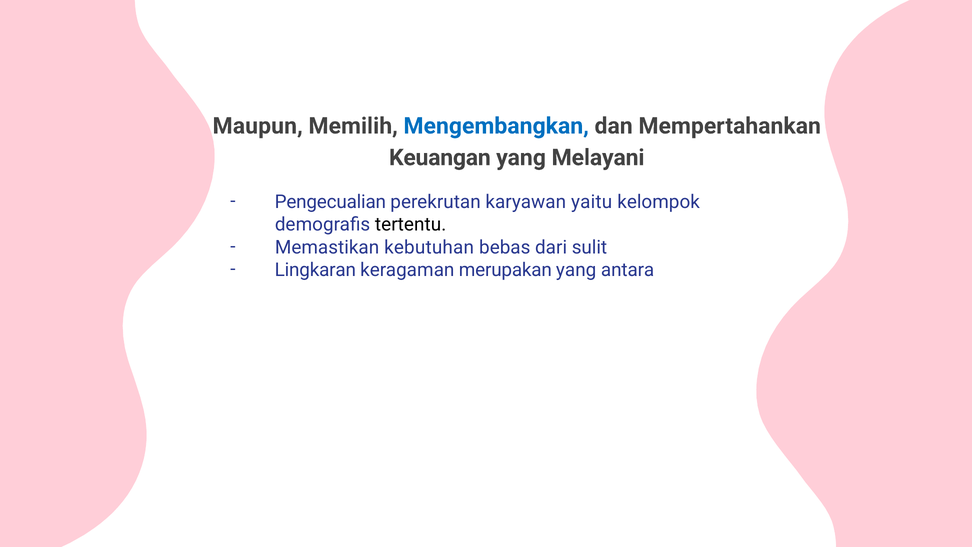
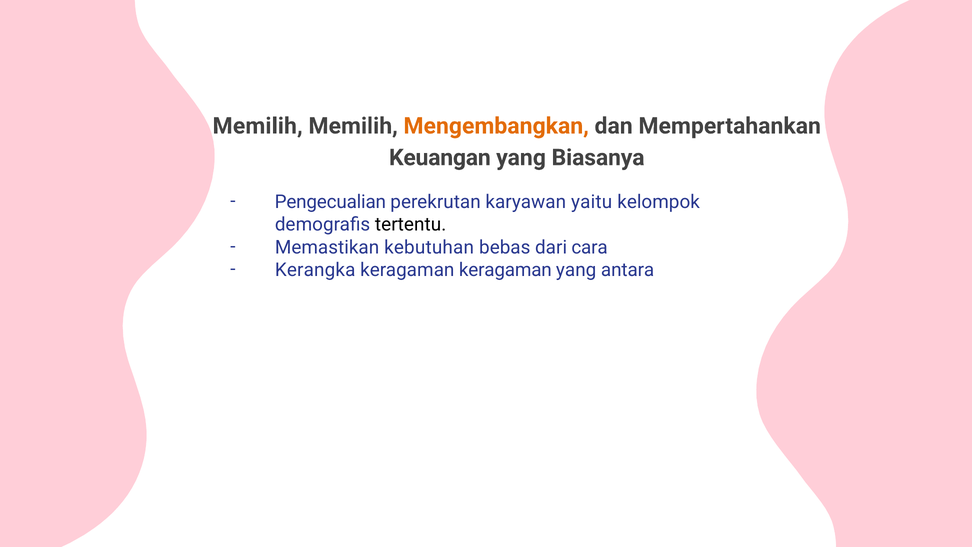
Maupun: Maupun -> Memilih (258, 126)
Mengembangkan colour: blue -> orange (496, 126)
Melayani: Melayani -> Biasanya (598, 158)
sulit: sulit -> cara (590, 247)
Lingkaran: Lingkaran -> Kerangka (315, 270)
keragaman merupakan: merupakan -> keragaman (505, 270)
